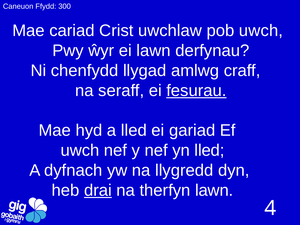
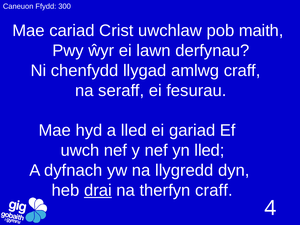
pob uwch: uwch -> maith (261, 31)
fesurau underline: present -> none (196, 91)
therfyn lawn: lawn -> craff (214, 190)
